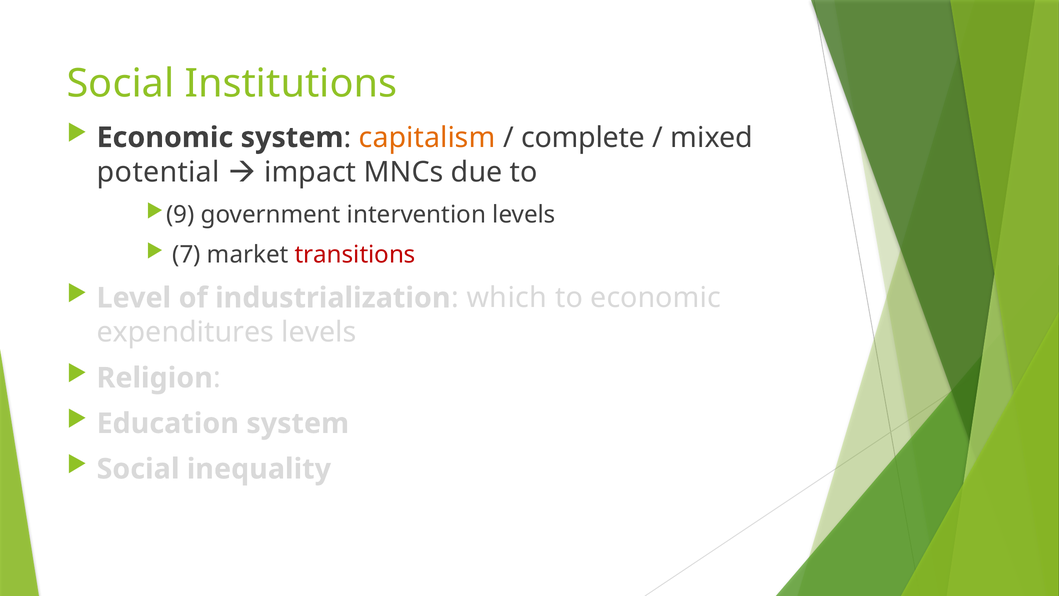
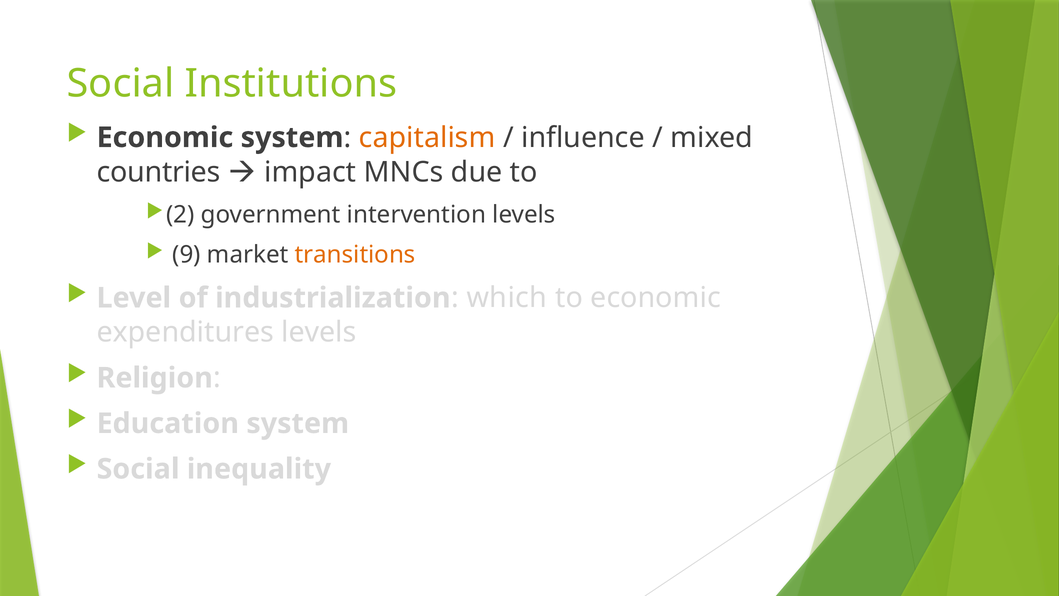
complete: complete -> influence (583, 138)
potential: potential -> countries (159, 172)
9: 9 -> 2 (180, 214)
7: 7 -> 9 (186, 255)
transitions colour: red -> orange (355, 255)
